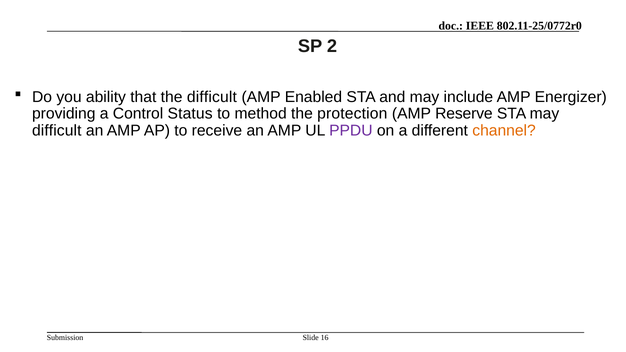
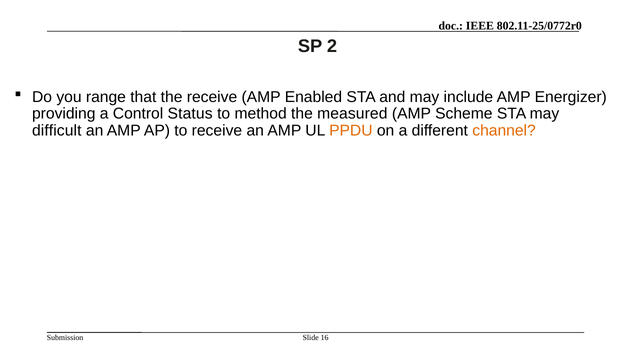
ability: ability -> range (106, 97)
the difficult: difficult -> receive (212, 97)
protection: protection -> measured (352, 114)
Reserve: Reserve -> Scheme (464, 114)
PPDU colour: purple -> orange (351, 131)
